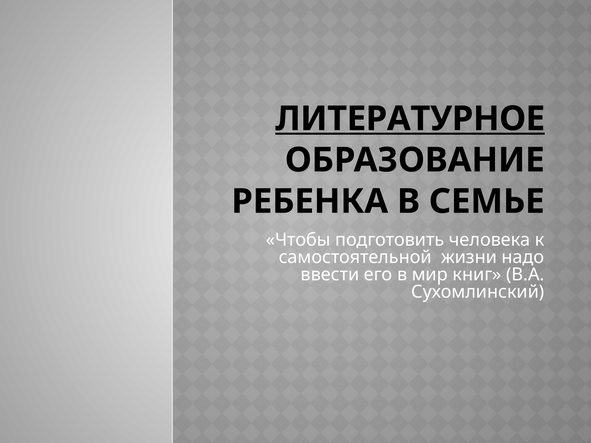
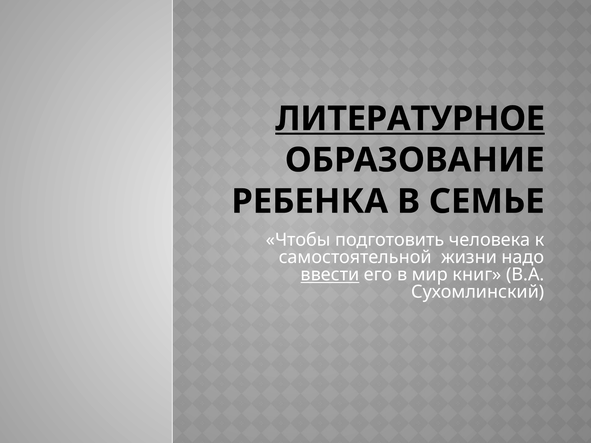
ввести underline: none -> present (330, 275)
